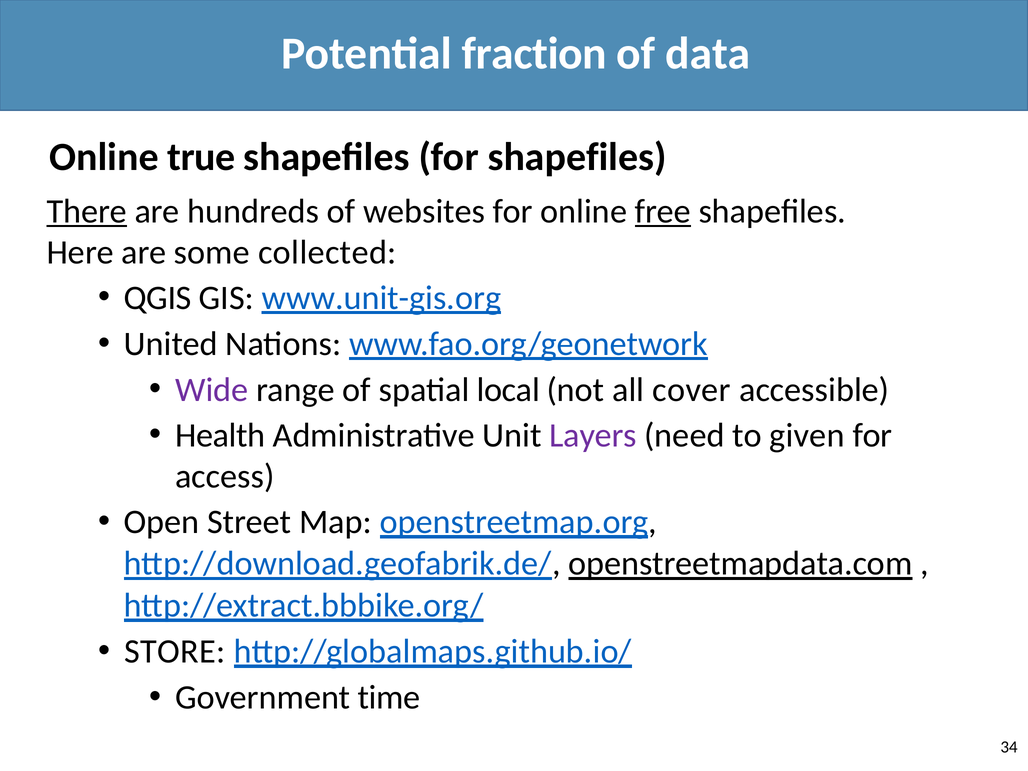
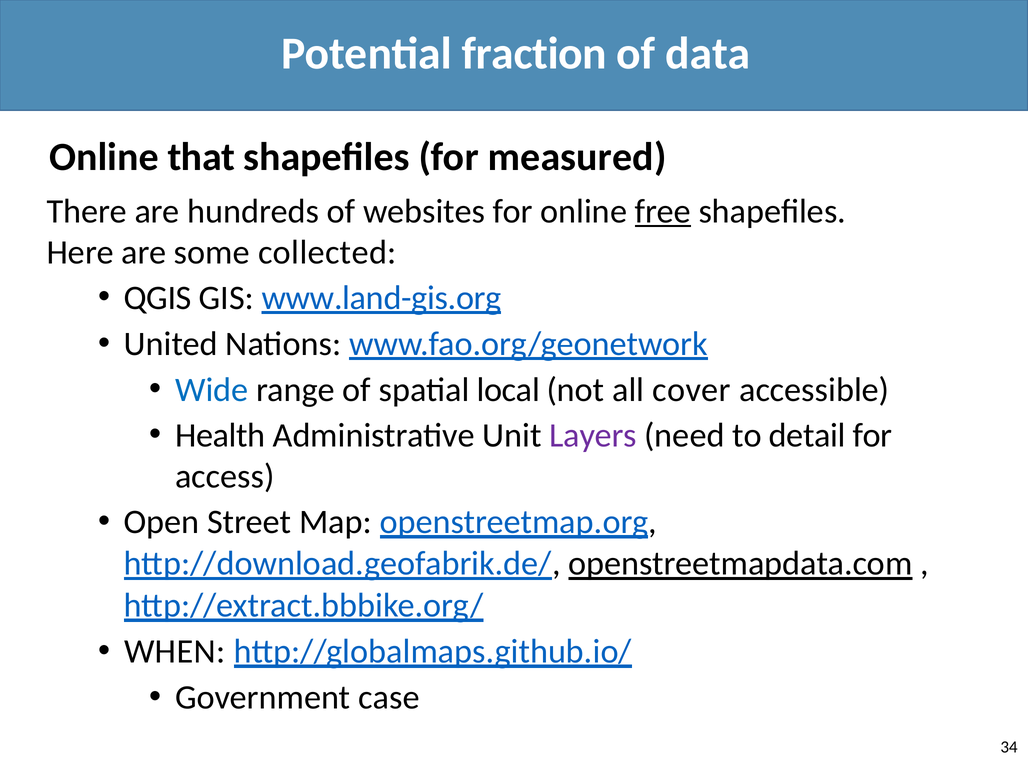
true: true -> that (201, 157)
for shapefiles: shapefiles -> measured (577, 157)
There underline: present -> none (87, 211)
www.unit-gis.org: www.unit-gis.org -> www.land-gis.org (382, 298)
Wide colour: purple -> blue (212, 390)
given: given -> detail (807, 435)
STORE: STORE -> WHEN (175, 652)
time: time -> case (389, 698)
